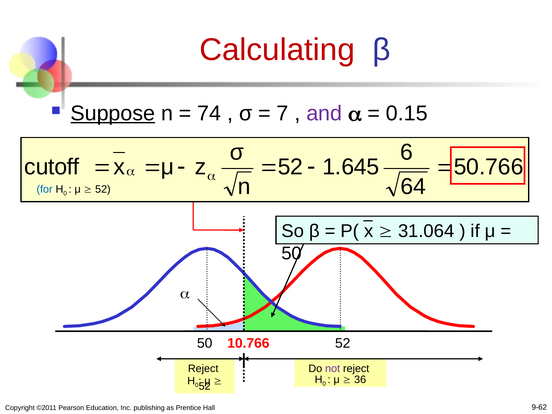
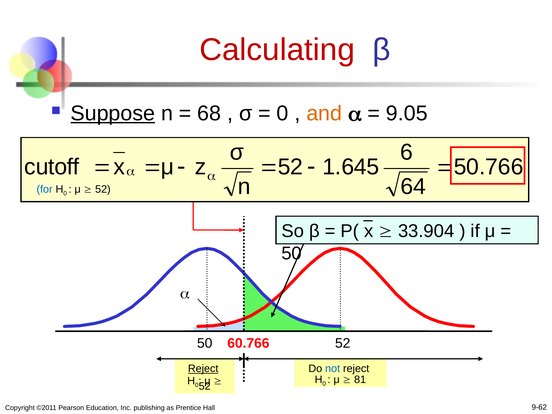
74: 74 -> 68 (209, 114)
7: 7 -> 0 (283, 114)
and colour: purple -> orange (324, 114)
0.15: 0.15 -> 9.05 (407, 114)
31.064: 31.064 -> 33.904 (426, 231)
10.766: 10.766 -> 60.766 (248, 343)
Reject underline: none -> present (203, 369)
not colour: purple -> blue (333, 369)
36: 36 -> 81 (360, 380)
